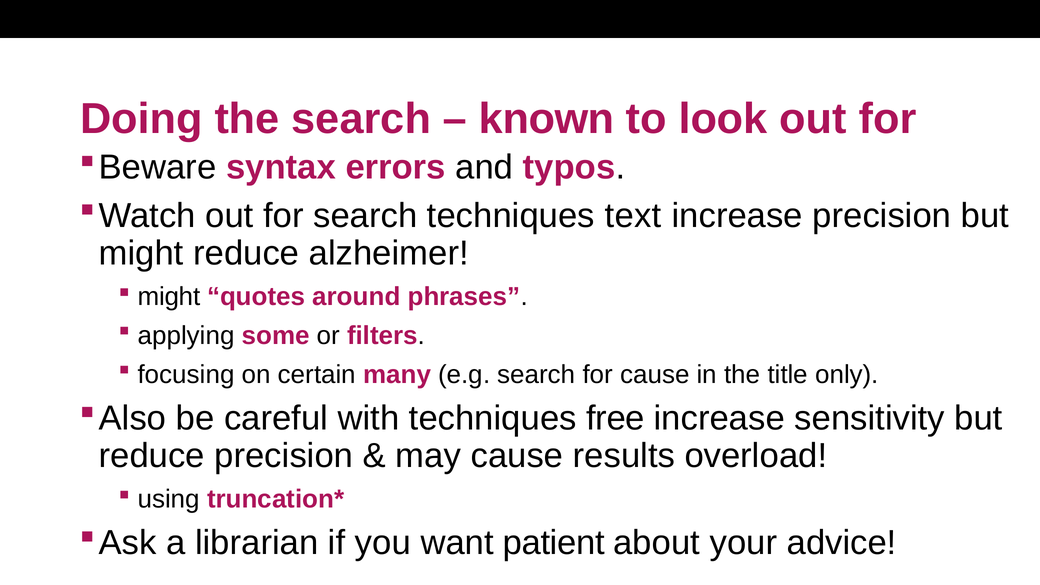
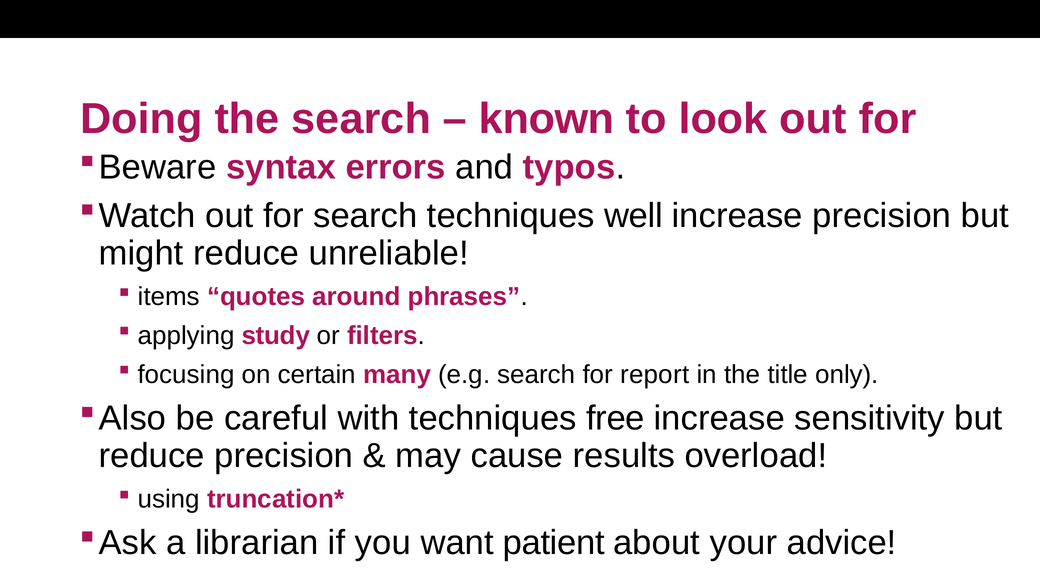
text: text -> well (633, 216)
alzheimer: alzheimer -> unreliable (389, 253)
might: might -> items (169, 297)
some: some -> study (276, 336)
for cause: cause -> report (655, 375)
